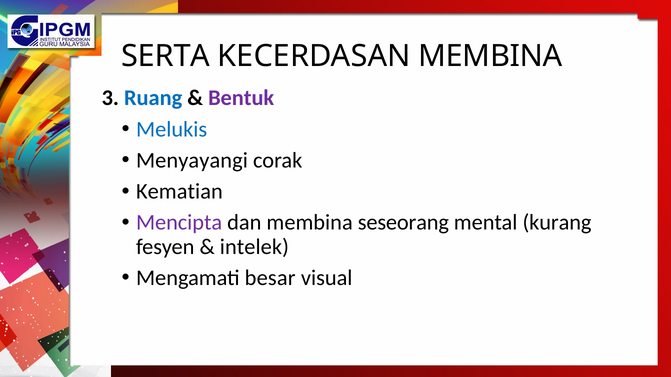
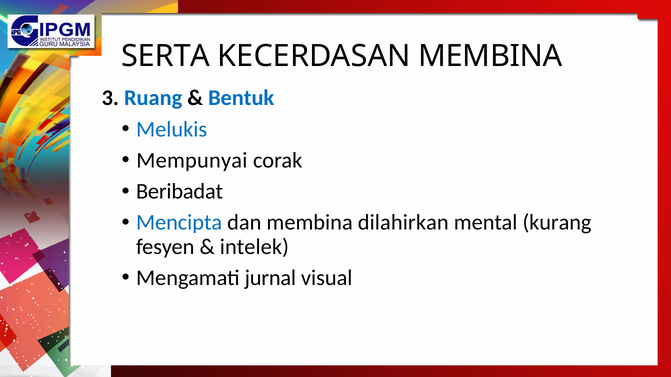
Bentuk colour: purple -> blue (241, 98)
Menyayangi: Menyayangi -> Mempunyai (192, 161)
Kematian: Kematian -> Beribadat (180, 192)
Mencipta colour: purple -> blue (179, 223)
seseorang: seseorang -> dilahirkan (403, 223)
besar: besar -> jurnal (270, 278)
